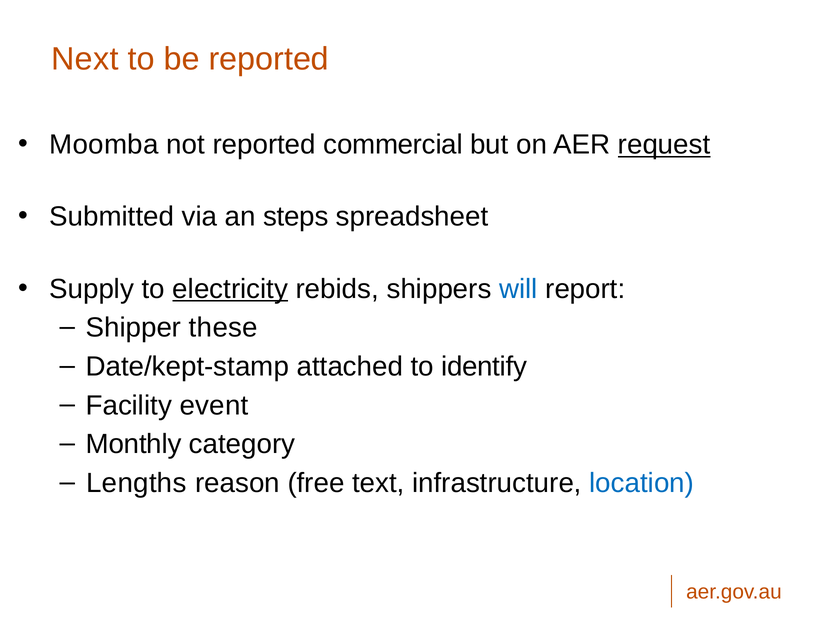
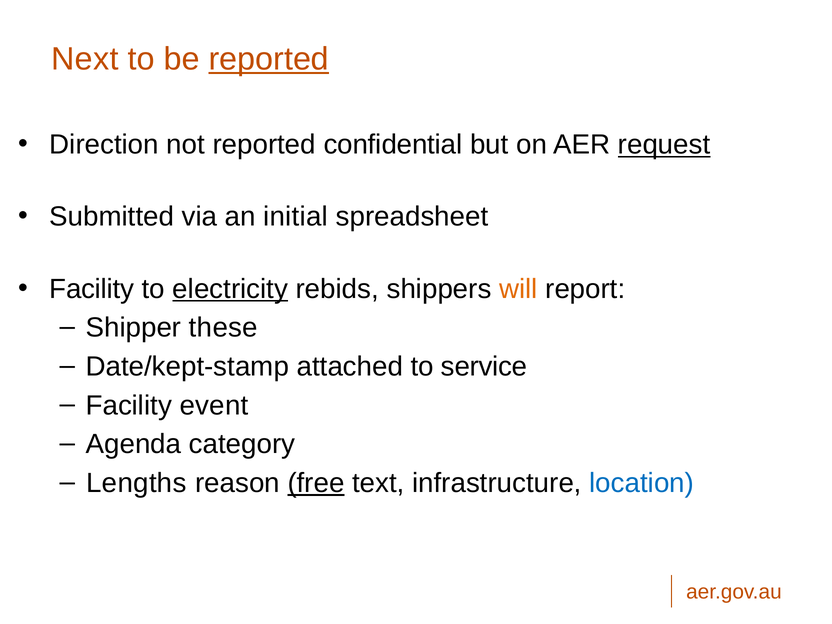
reported underline: none -> present (269, 59)
Moomba: Moomba -> Direction (104, 145)
commercial: commercial -> confidential (393, 145)
steps: steps -> initial (296, 217)
Supply: Supply -> Facility (92, 289)
will colour: blue -> orange (518, 289)
identify: identify -> service (484, 367)
Monthly: Monthly -> Agenda (134, 444)
free underline: none -> present (316, 483)
